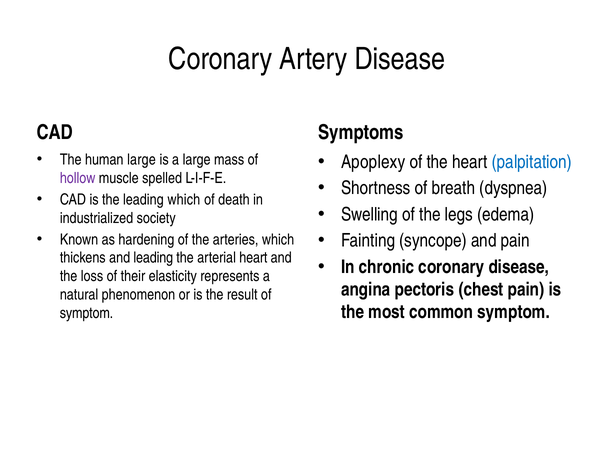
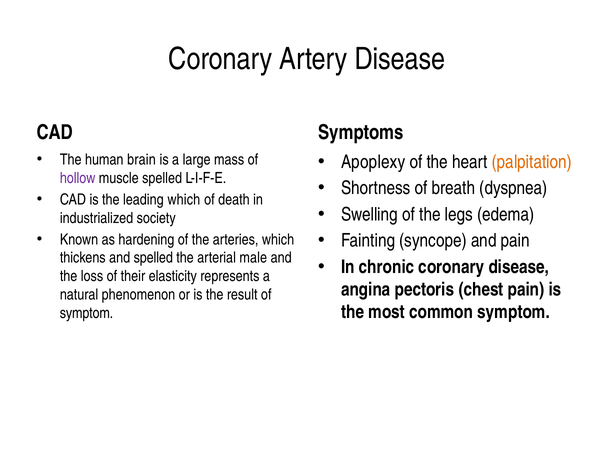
human large: large -> brain (141, 159)
palpitation colour: blue -> orange (532, 162)
and leading: leading -> spelled (153, 258)
arterial heart: heart -> male (253, 258)
